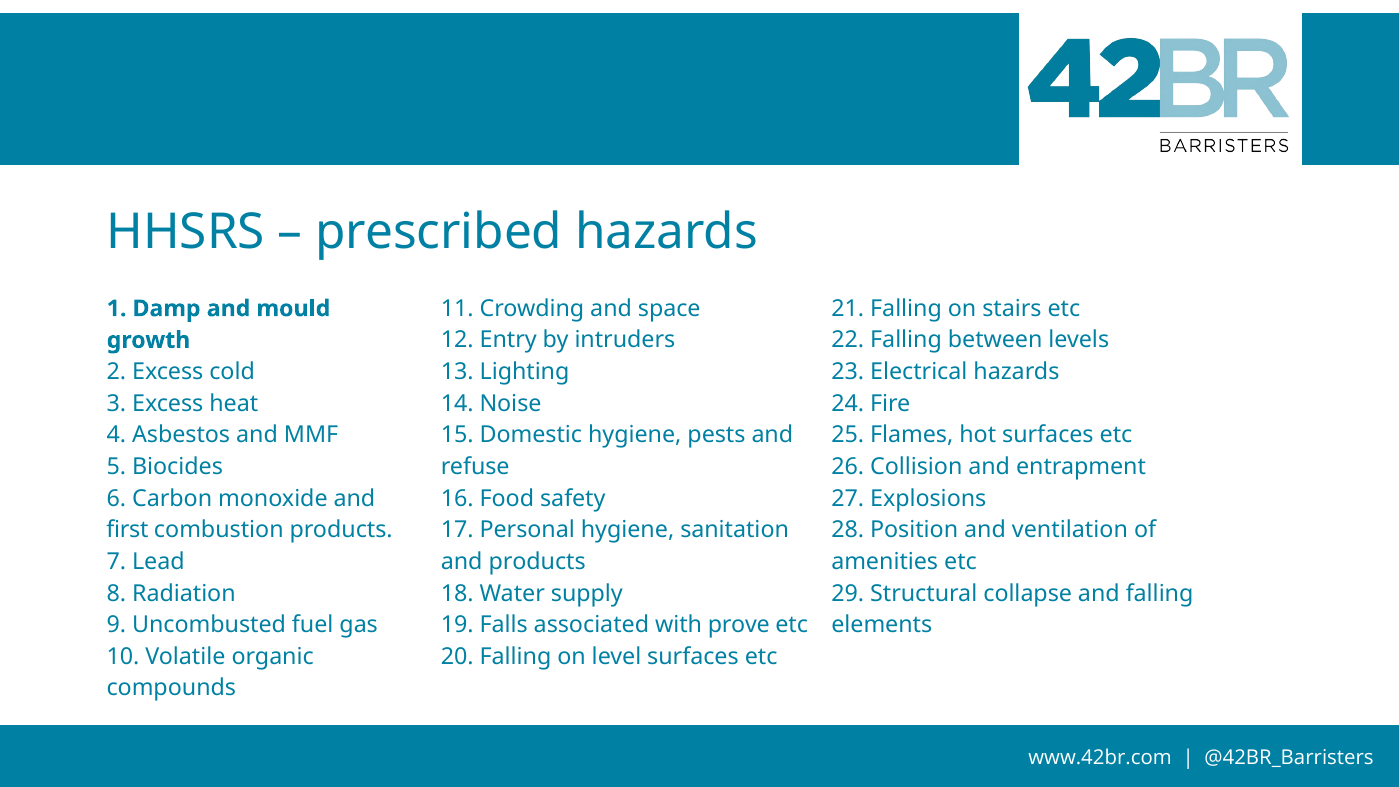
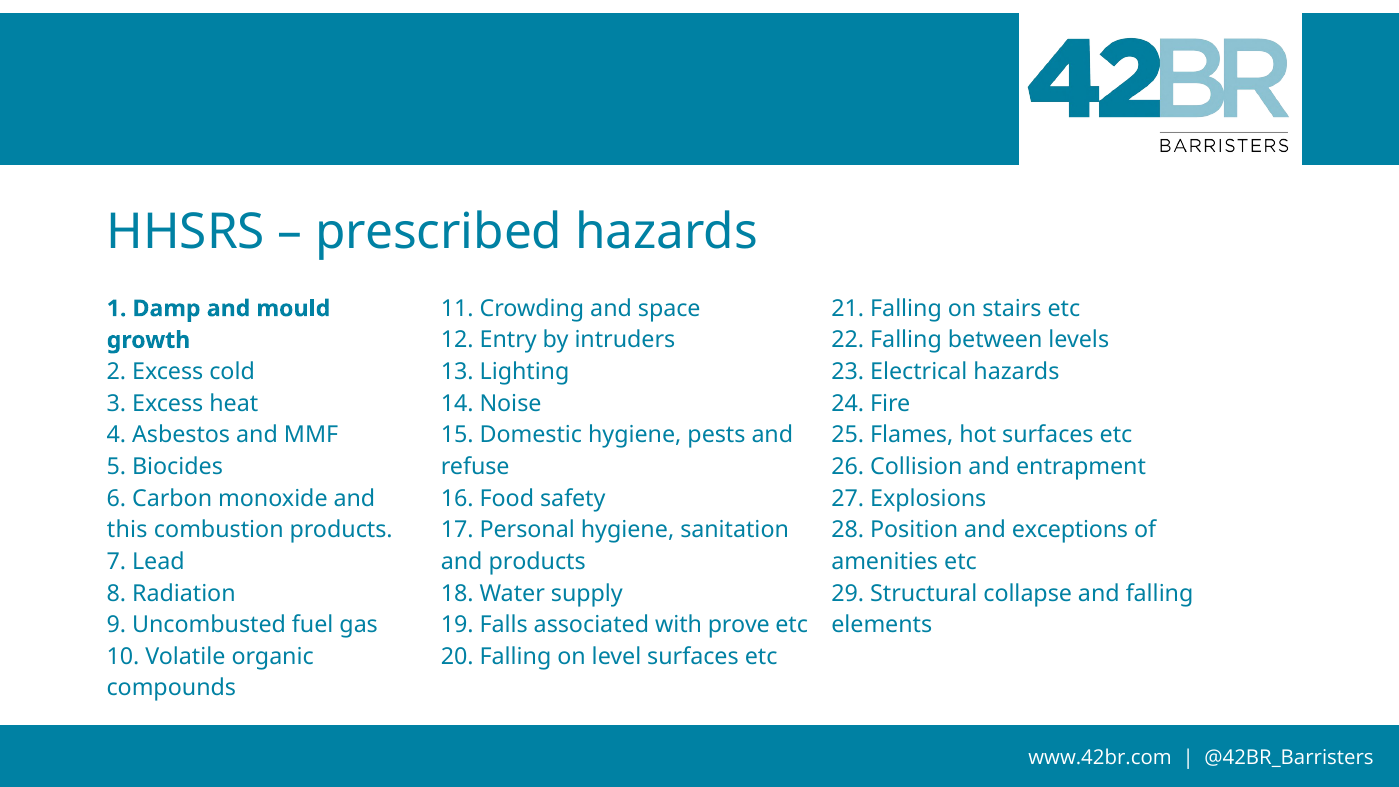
first: first -> this (127, 530)
ventilation: ventilation -> exceptions (1070, 530)
